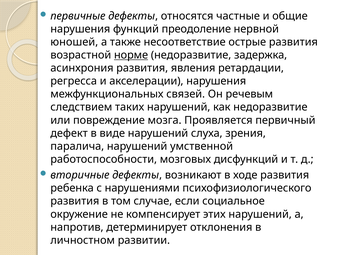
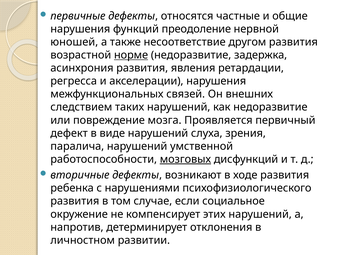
острые: острые -> другом (247, 42)
речевым: речевым -> внешних (249, 94)
мозговых underline: none -> present (185, 159)
